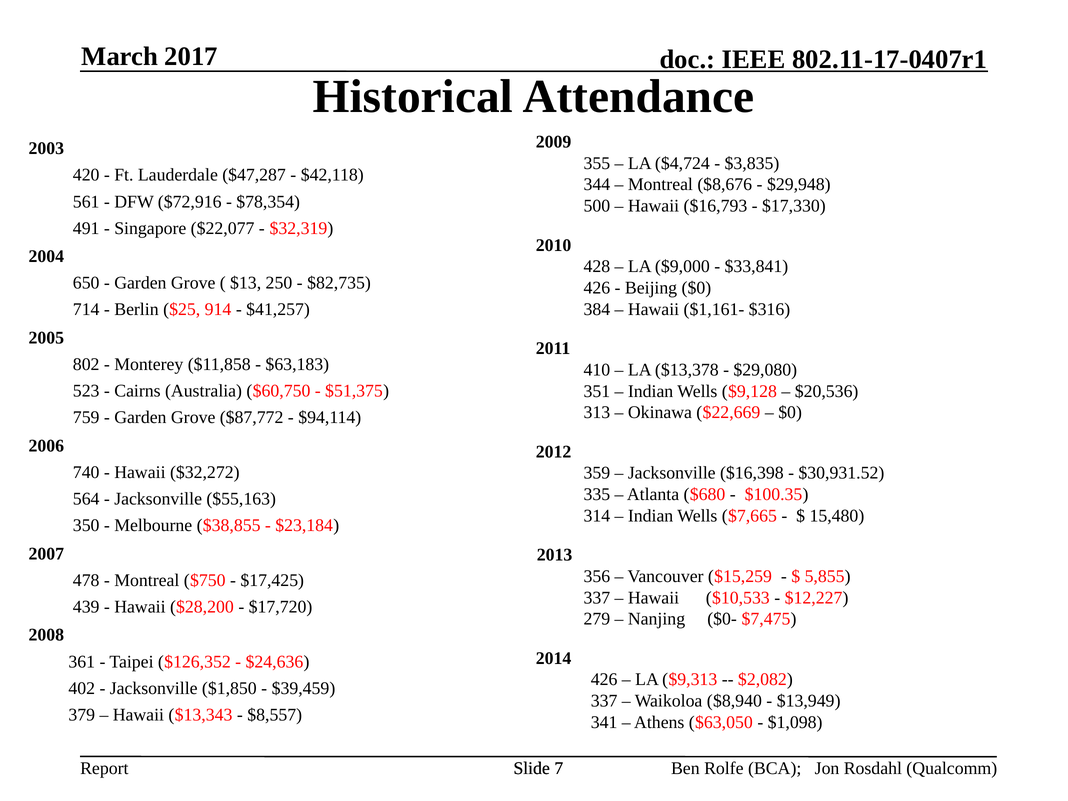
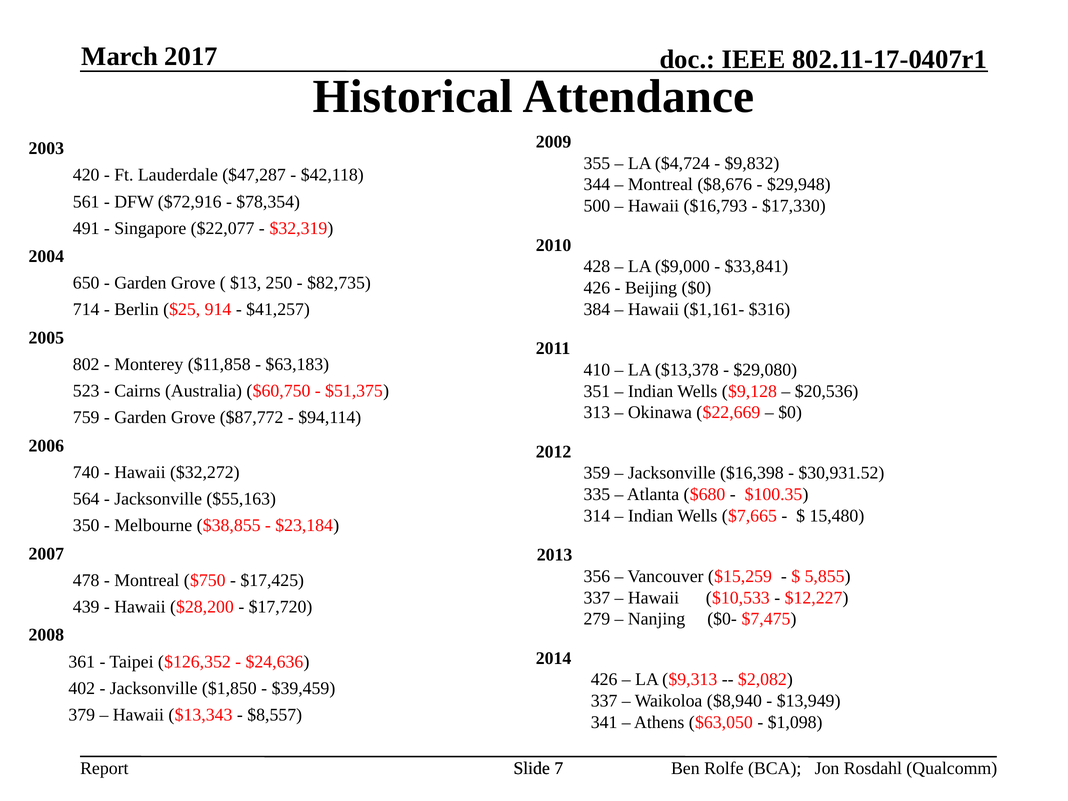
$3,835: $3,835 -> $9,832 (752, 163)
